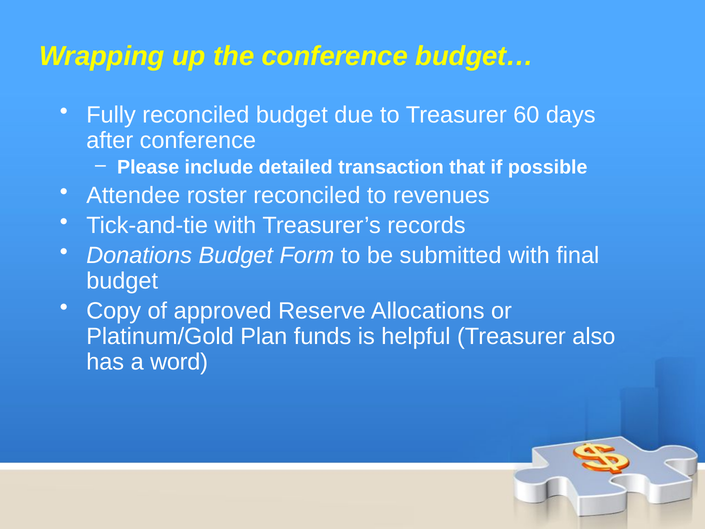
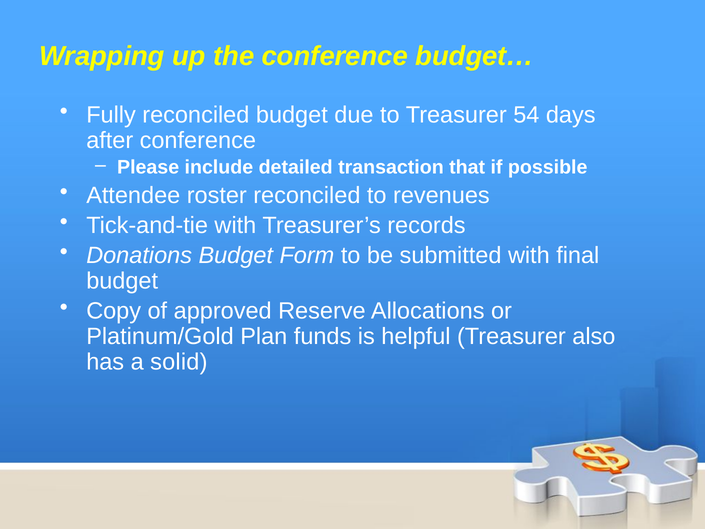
60: 60 -> 54 (526, 115)
word: word -> solid (179, 362)
